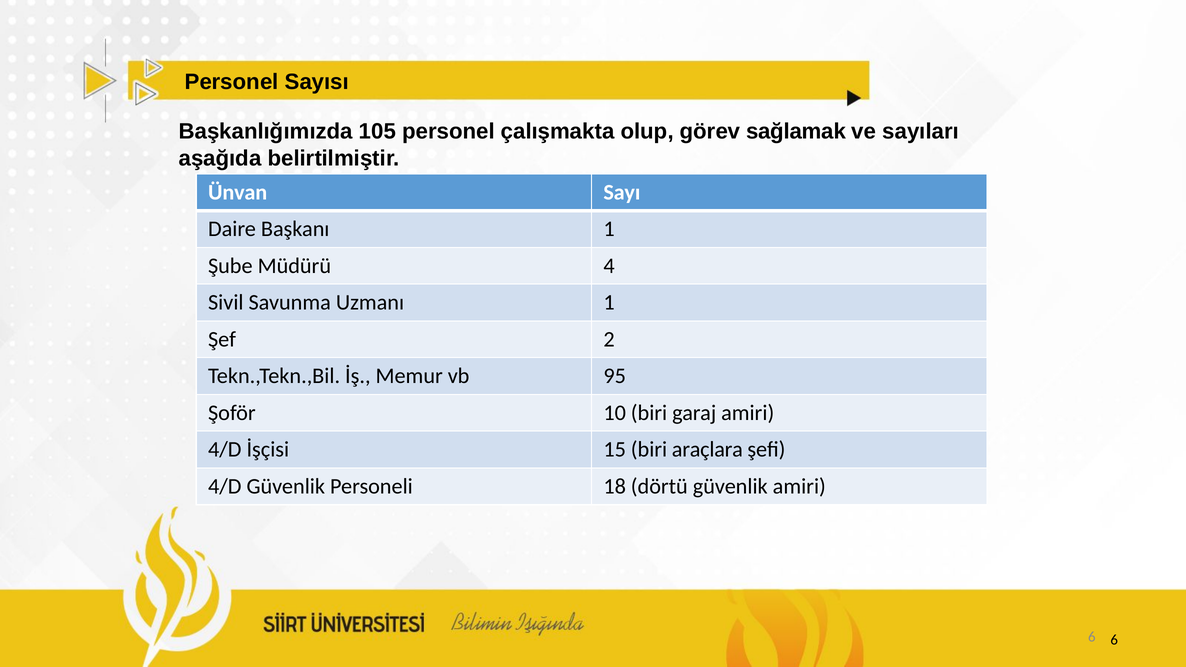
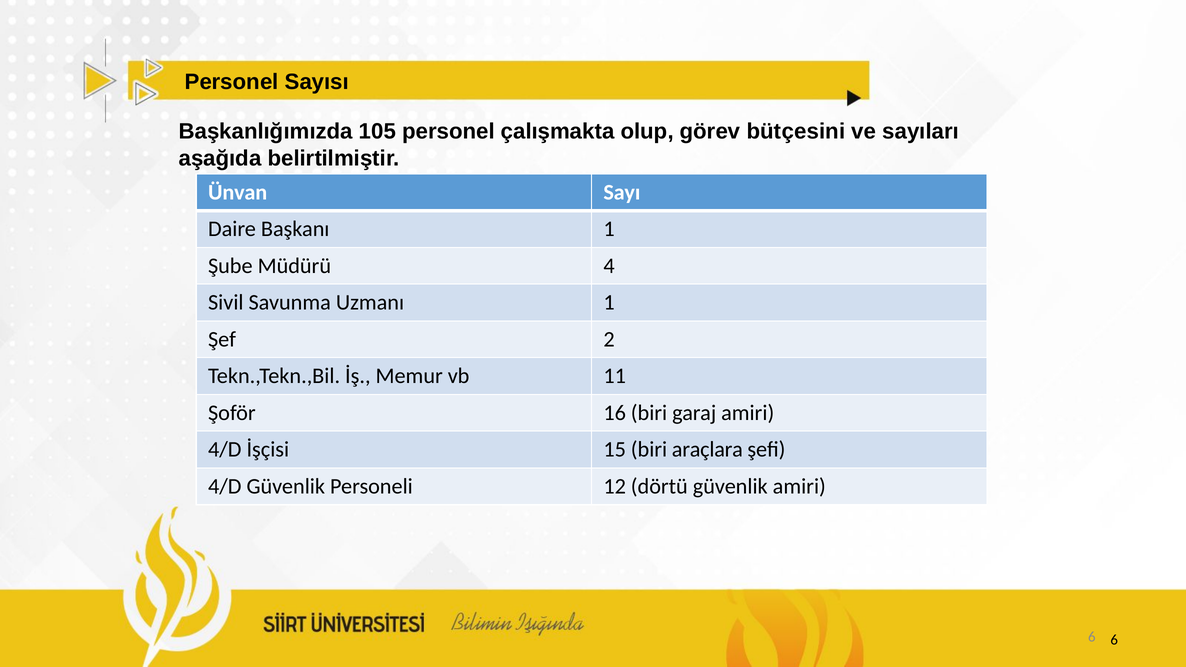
sağlamak: sağlamak -> bütçesini (796, 132)
95: 95 -> 11 (615, 376)
10: 10 -> 16 (615, 413)
18: 18 -> 12 (615, 486)
